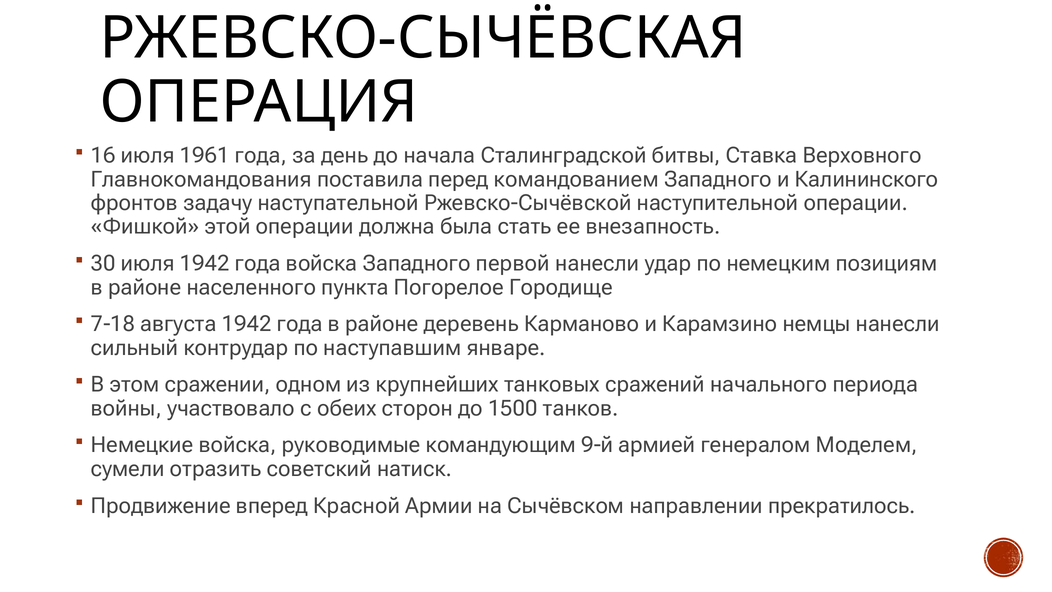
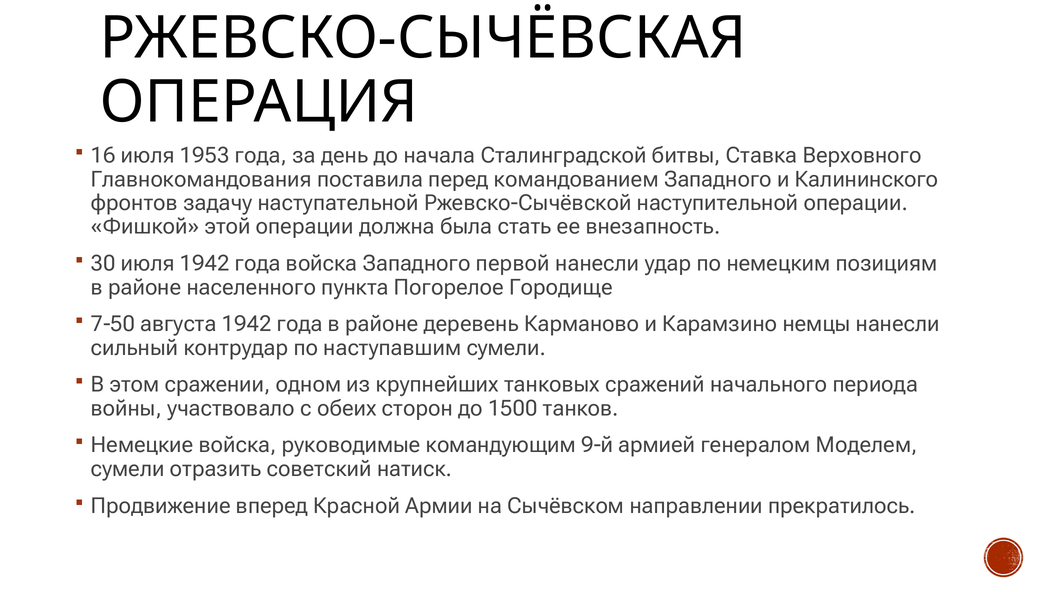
1961: 1961 -> 1953 (205, 156)
7‑18: 7‑18 -> 7‑50 (113, 324)
наступавшим январе: январе -> сумели (506, 348)
